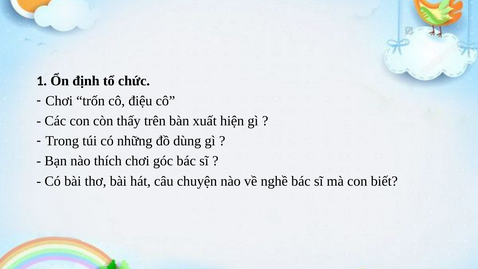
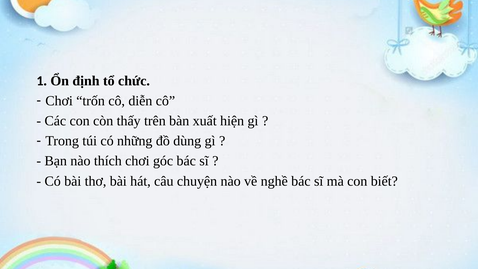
điệu: điệu -> diễn (140, 101)
